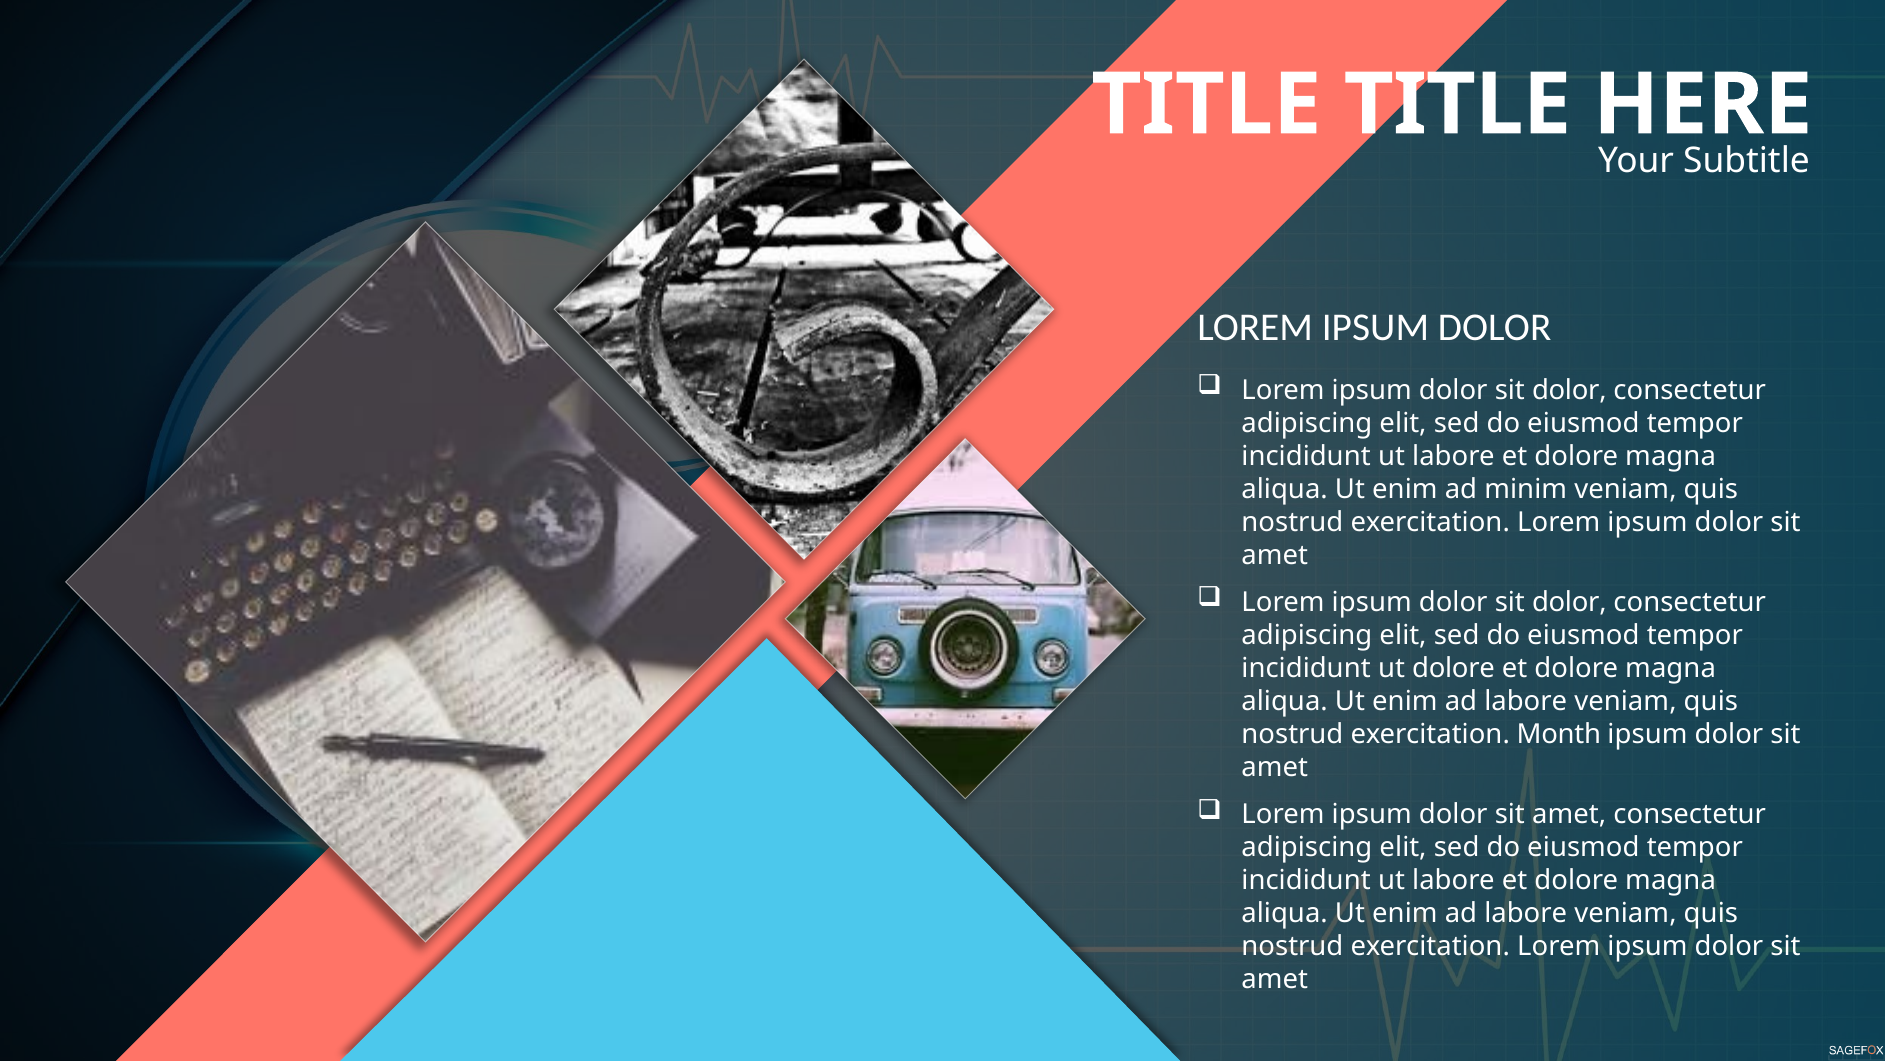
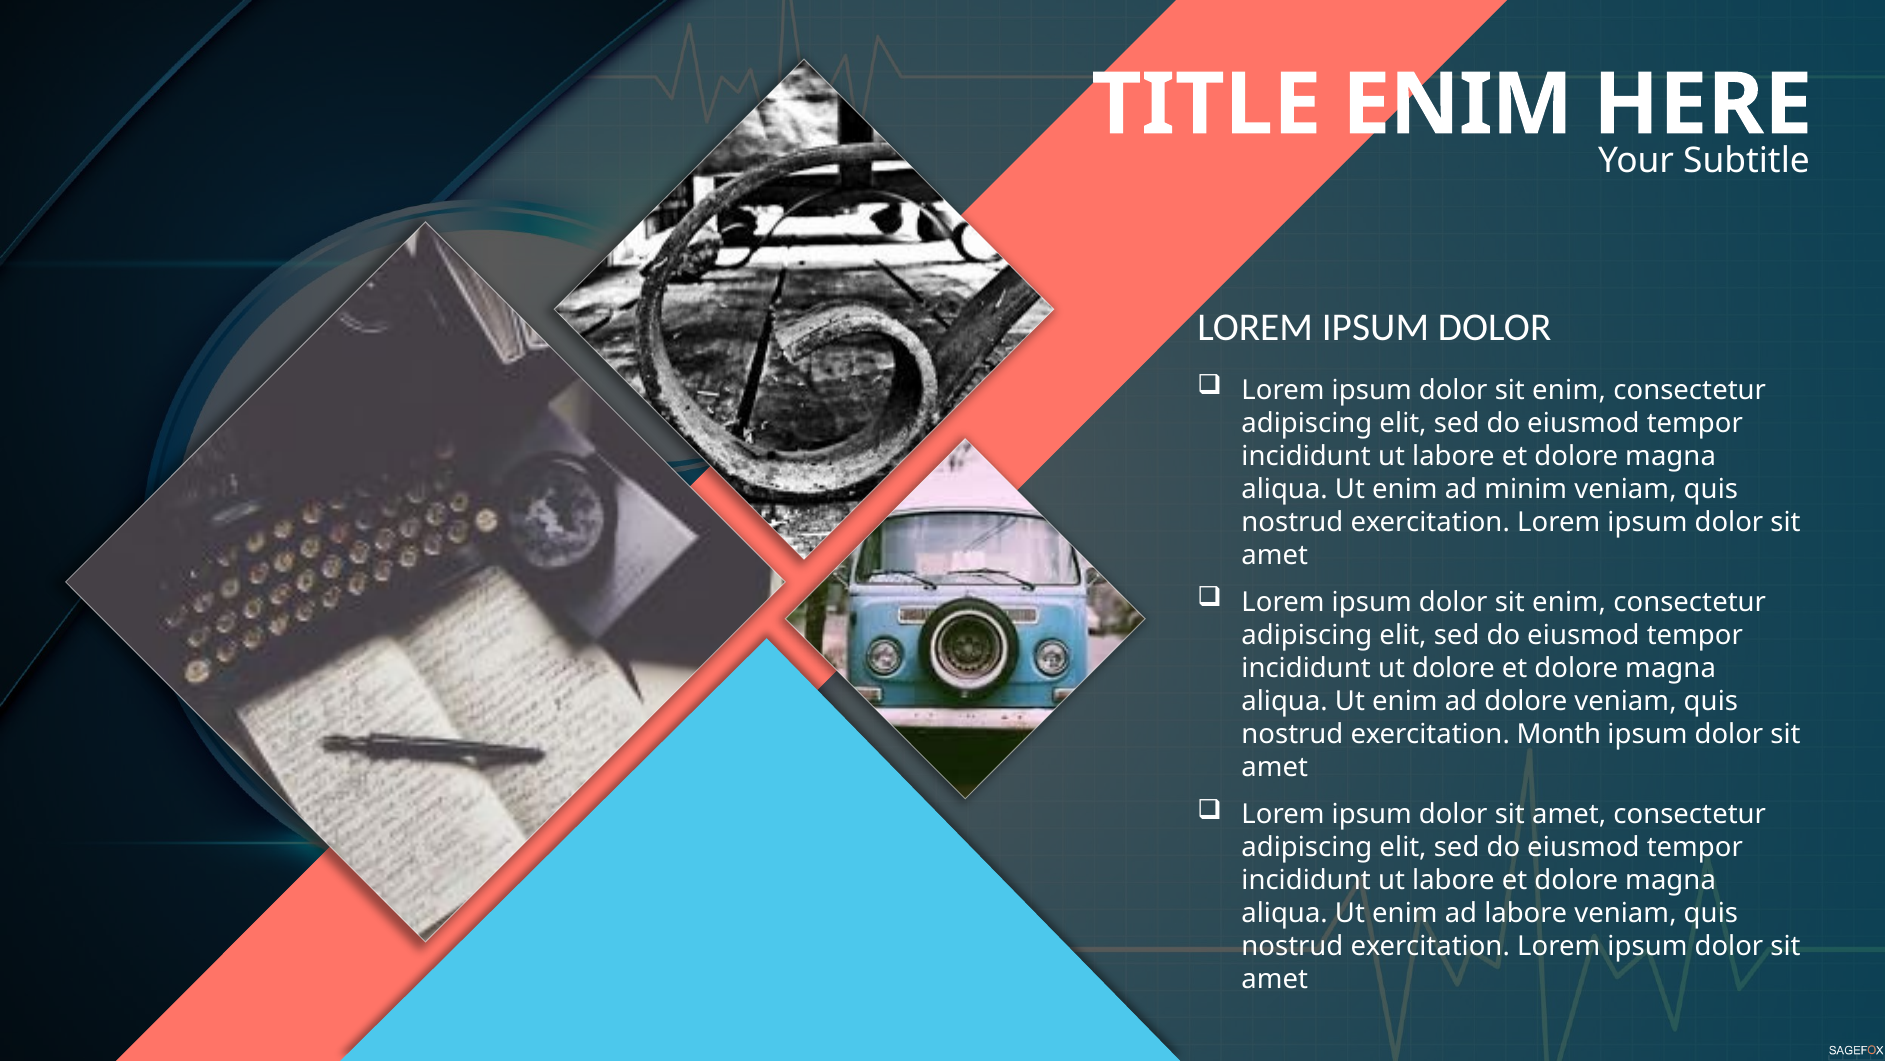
TITLE TITLE: TITLE -> ENIM (1458, 105)
dolor: dolor -> enim (1569, 390)
dolor: dolor -> enim (1569, 602)
labore: labore -> dolore (1526, 701)
